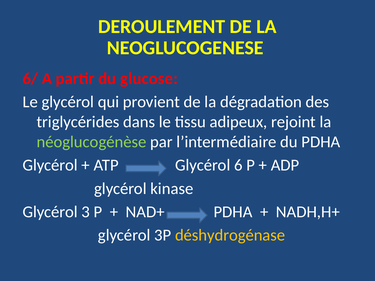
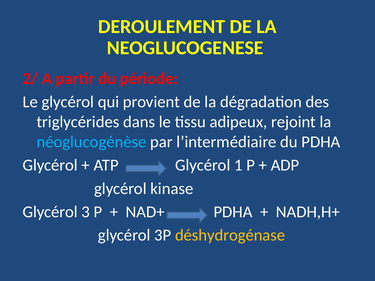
6/: 6/ -> 2/ (30, 79)
glucose: glucose -> période (149, 79)
néoglucogénèse colour: light green -> light blue (91, 142)
6: 6 -> 1 (238, 165)
